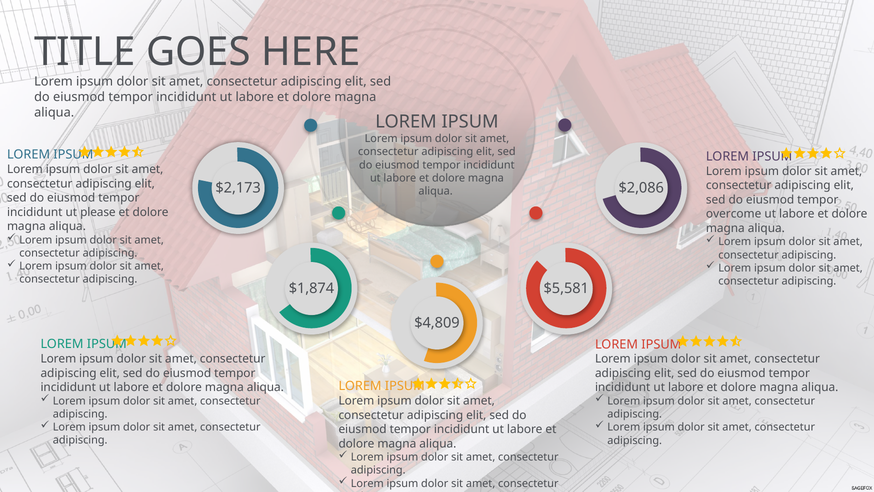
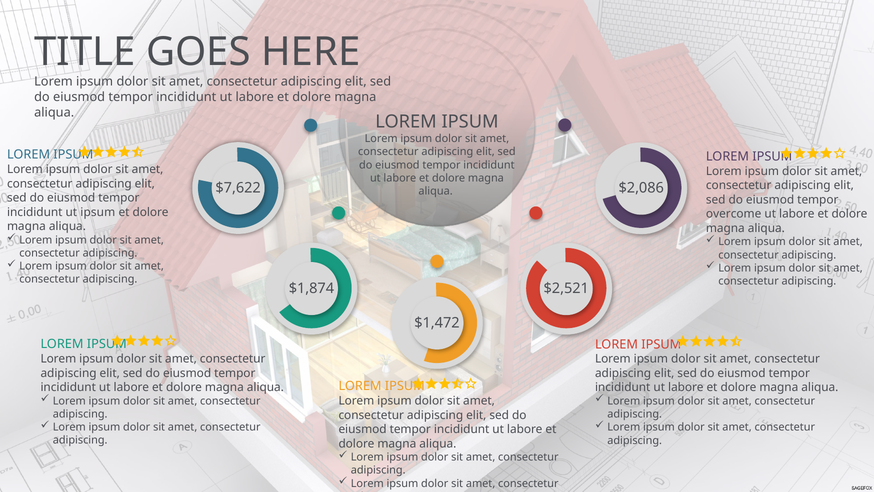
$2,173: $2,173 -> $7,622 (238, 188)
ut please: please -> ipsum (98, 212)
$5,581: $5,581 -> $2,521 (566, 288)
$4,809: $4,809 -> $1,472 (437, 323)
